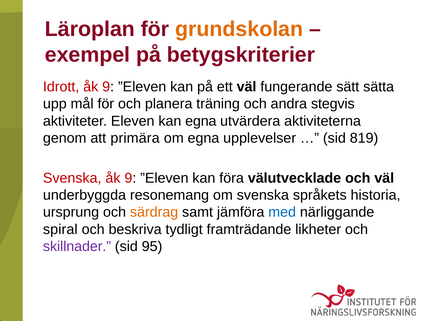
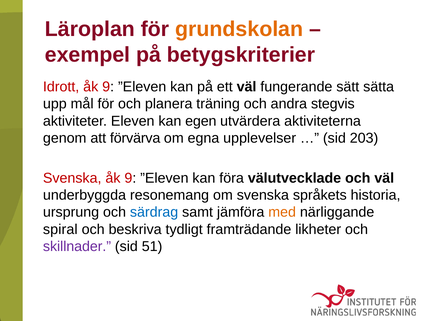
kan egna: egna -> egen (201, 121)
primära: primära -> förvärva (135, 138)
819: 819 -> 203 (364, 138)
särdrag colour: orange -> blue (154, 212)
med colour: blue -> orange (282, 212)
95: 95 -> 51 (152, 246)
